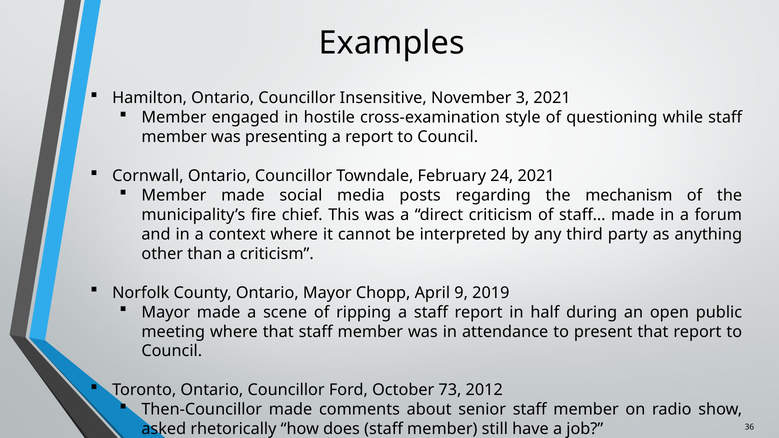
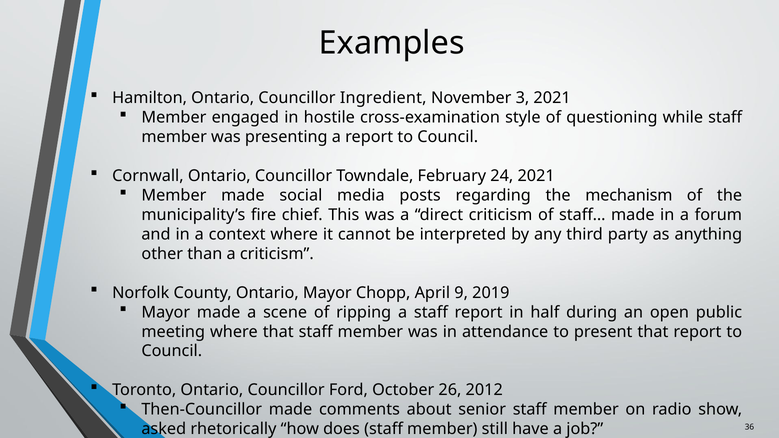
Insensitive: Insensitive -> Ingredient (383, 98)
73: 73 -> 26 (450, 390)
